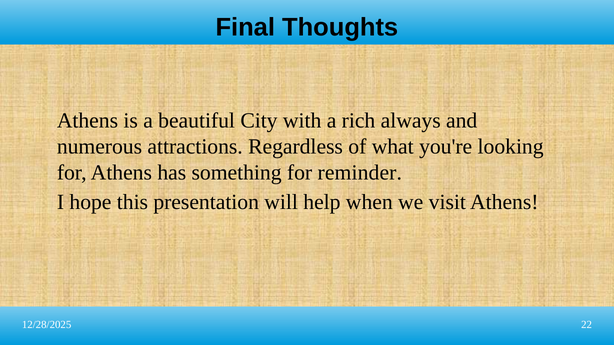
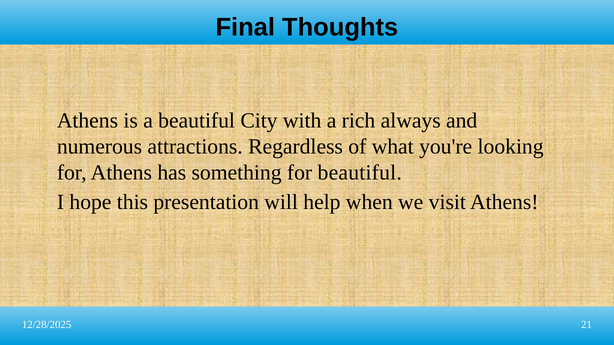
for reminder: reminder -> beautiful (360, 173)
22: 22 -> 21 (587, 325)
